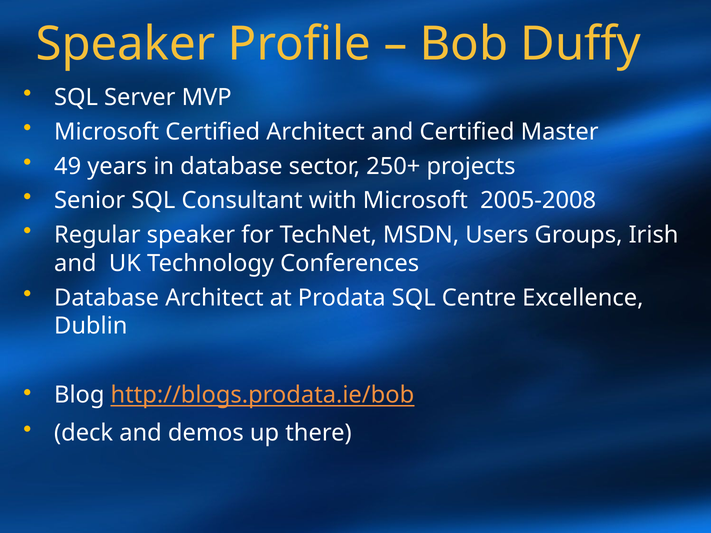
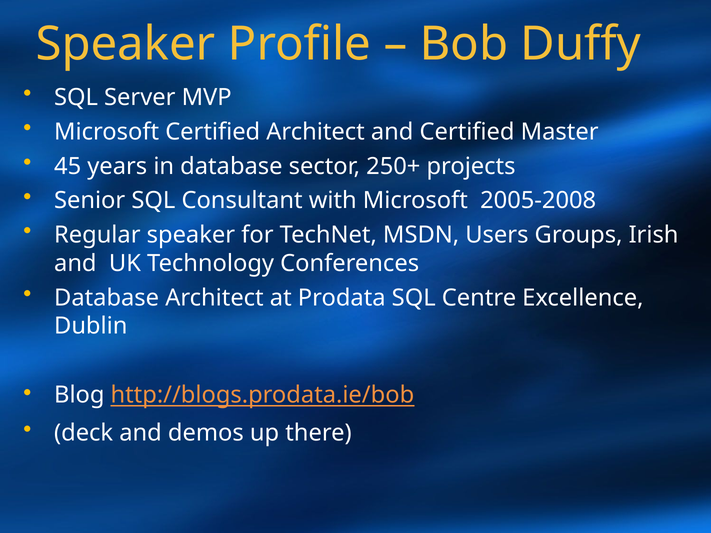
49: 49 -> 45 (68, 166)
